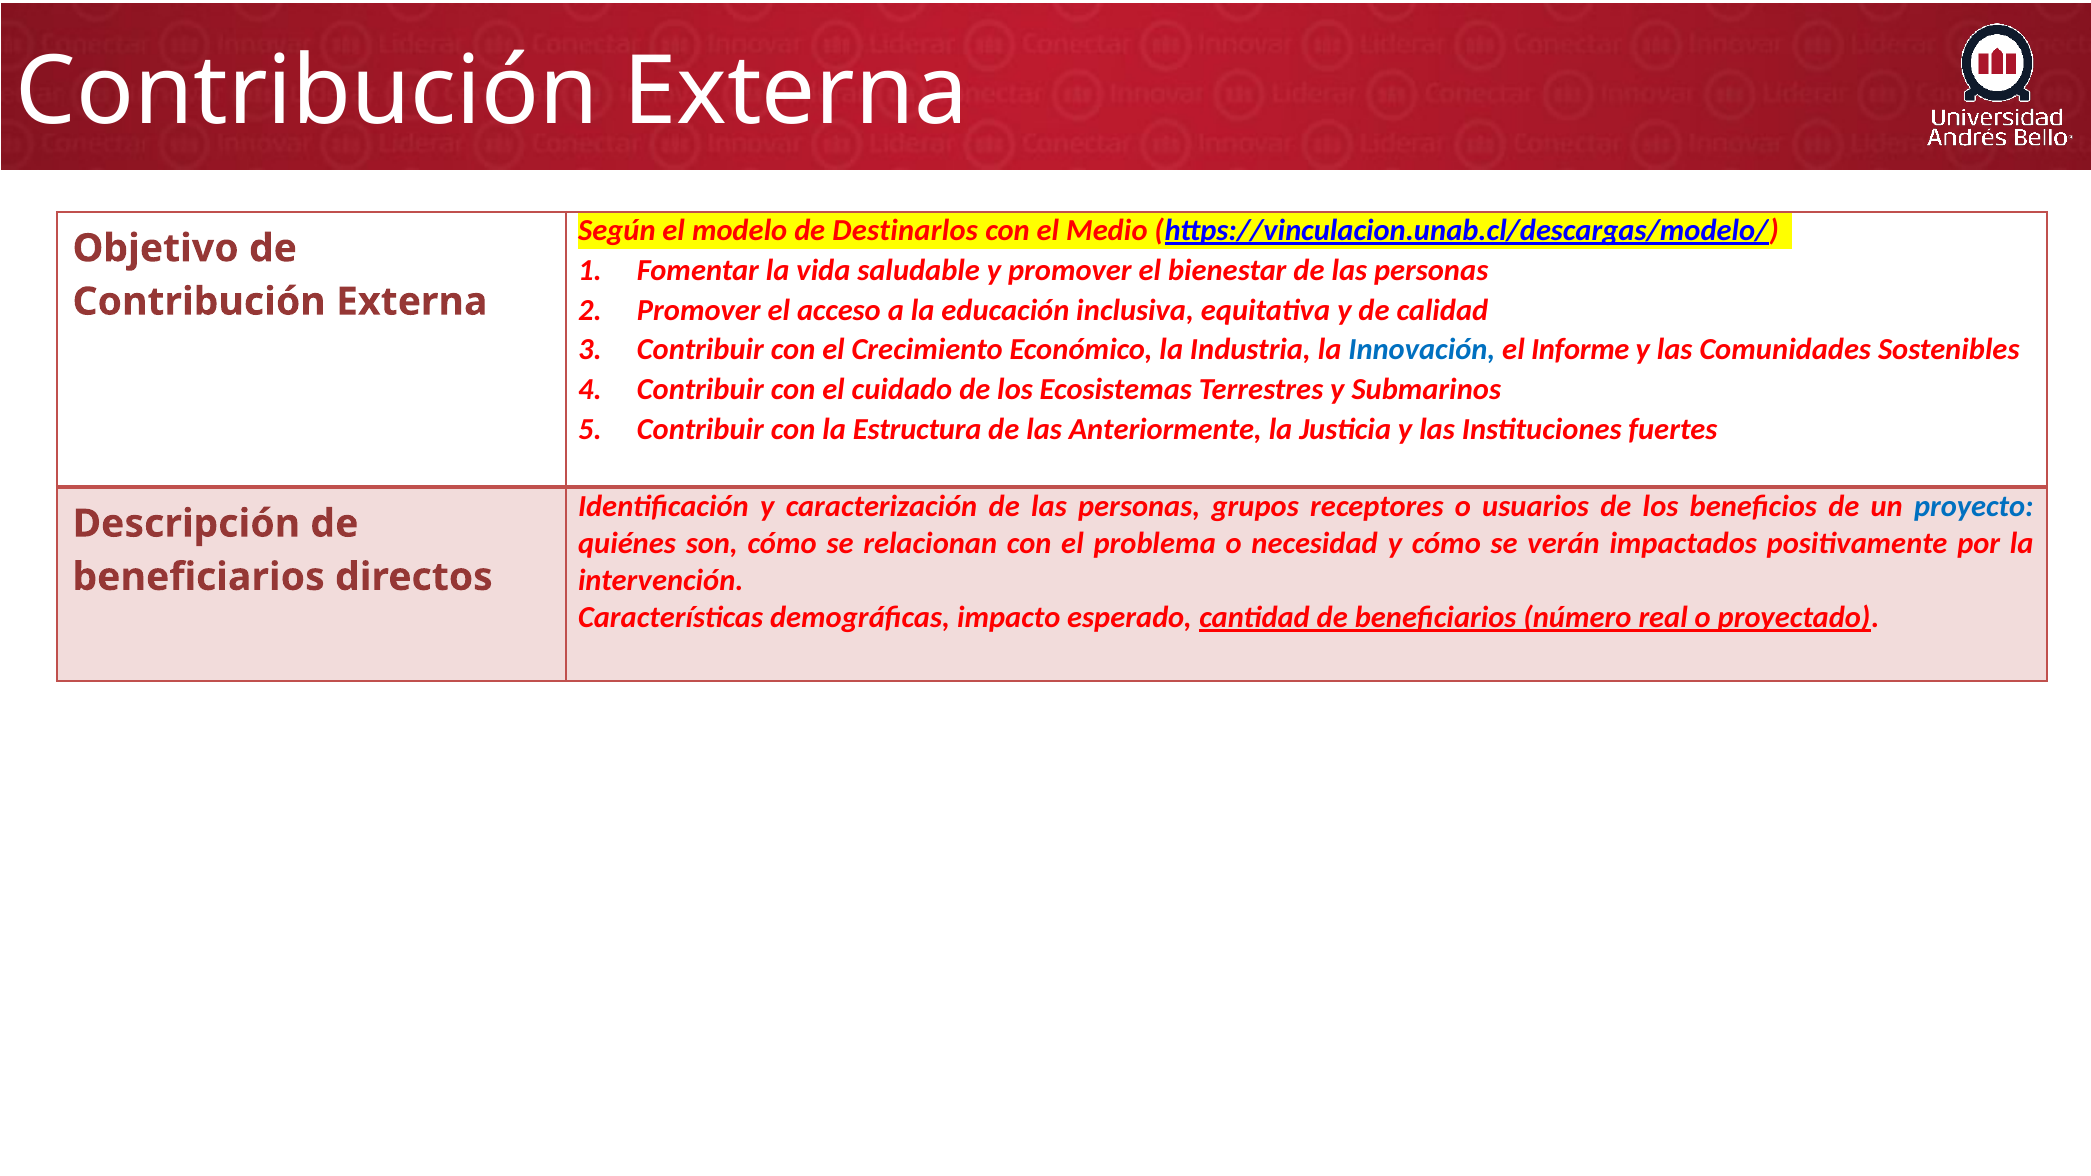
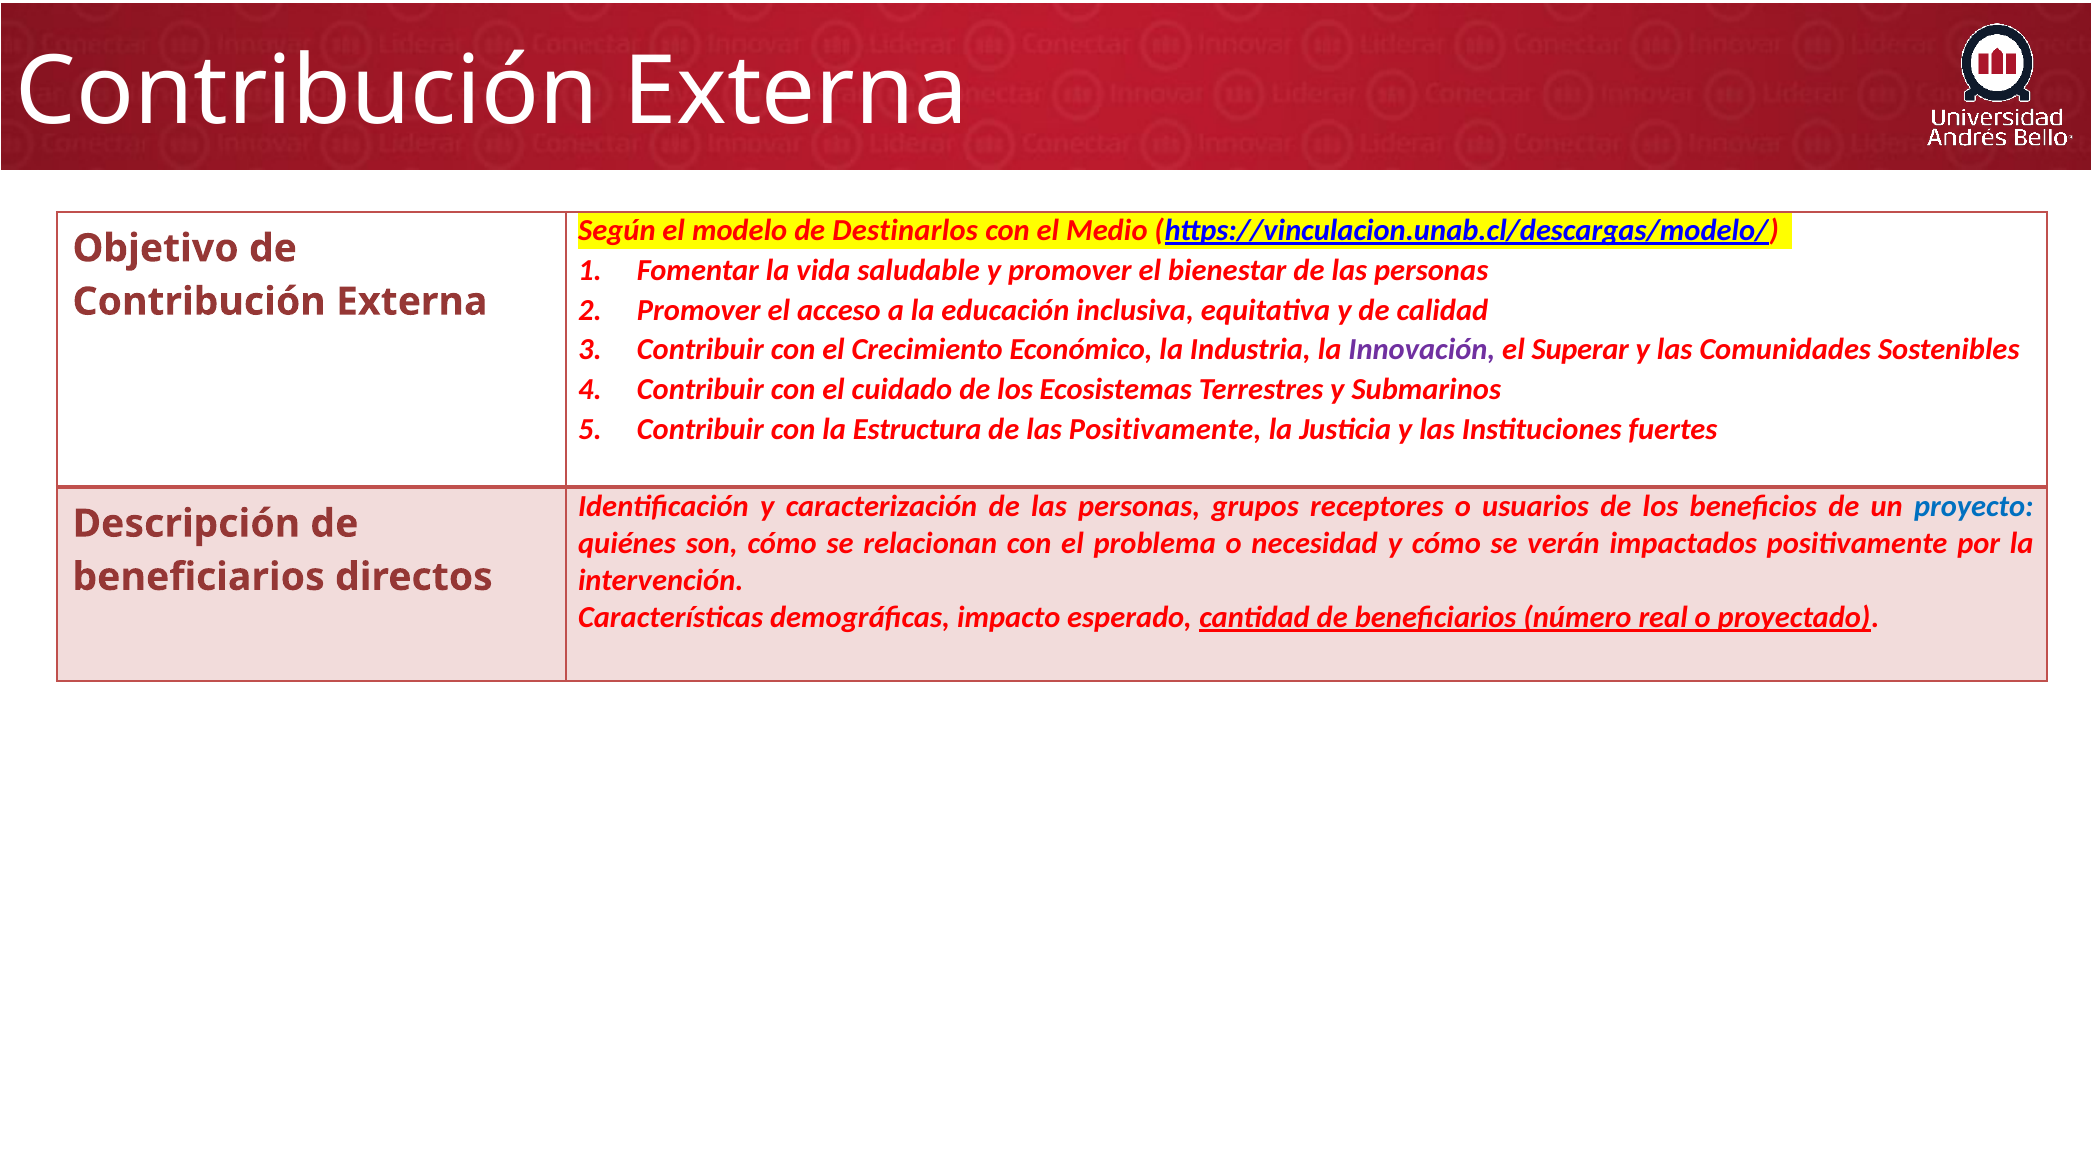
Innovación colour: blue -> purple (1422, 350)
Informe: Informe -> Superar (1580, 350)
las Anteriormente: Anteriormente -> Positivamente (1165, 429)
